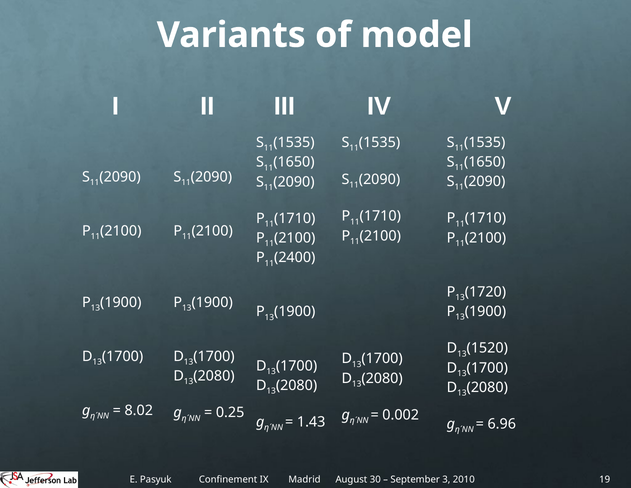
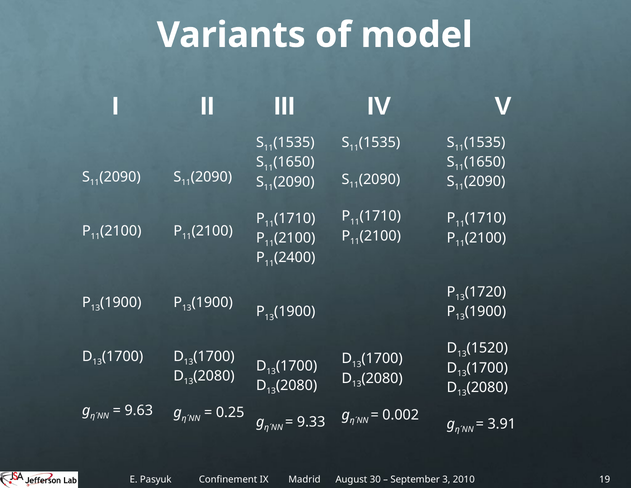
8.02: 8.02 -> 9.63 (139, 410)
1.43: 1.43 -> 9.33 (311, 422)
6.96: 6.96 -> 3.91 (502, 424)
